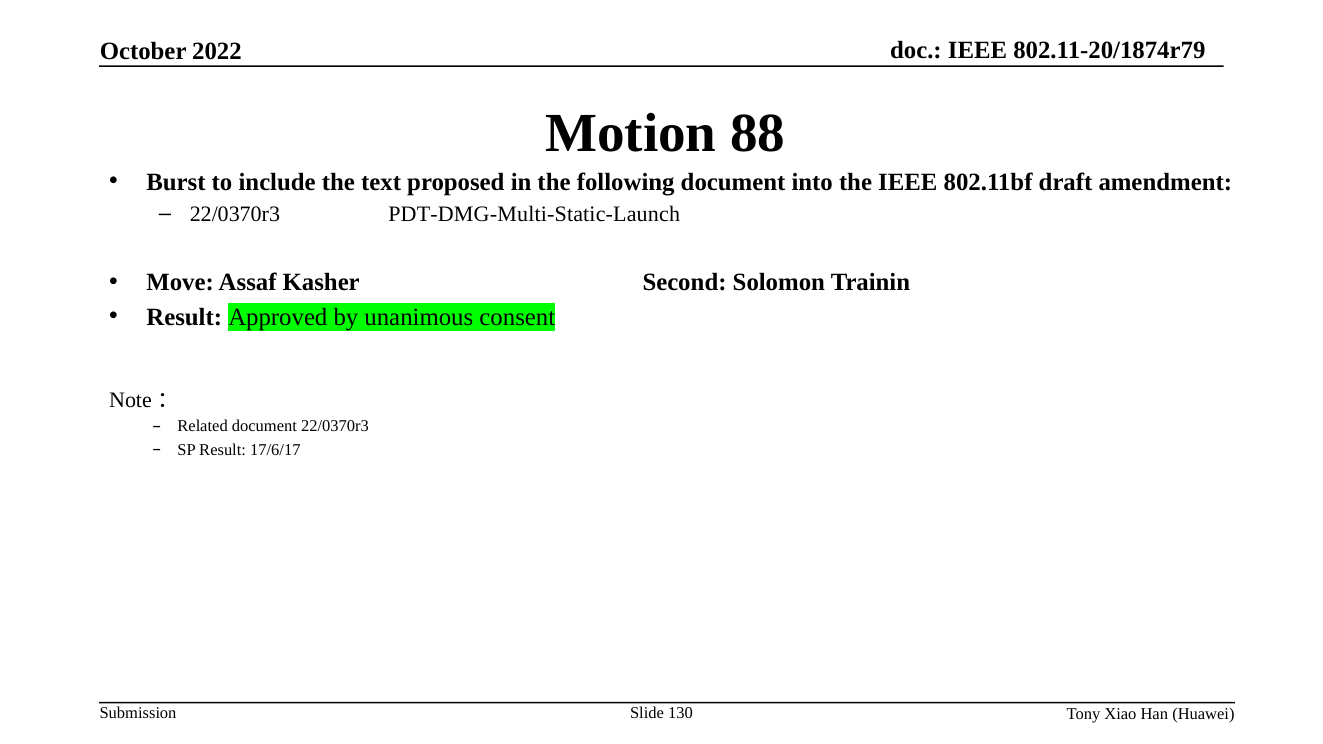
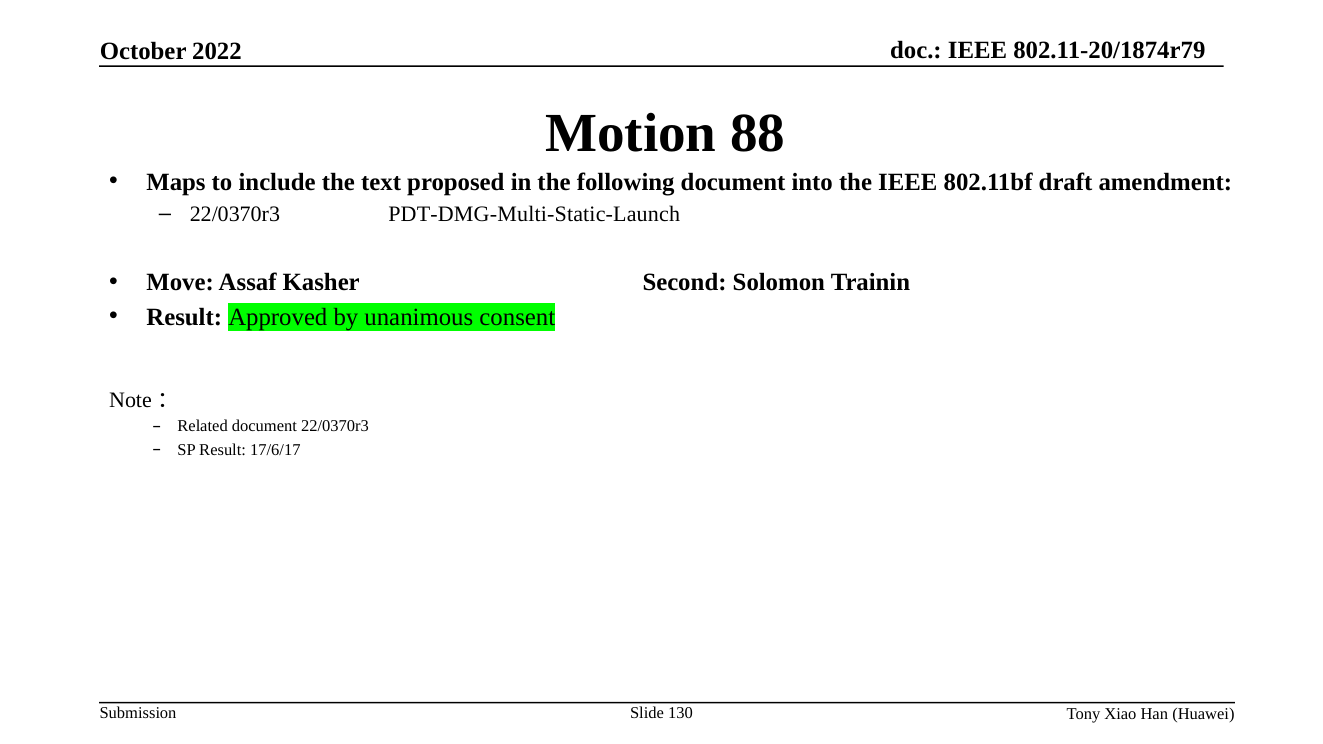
Burst: Burst -> Maps (176, 182)
